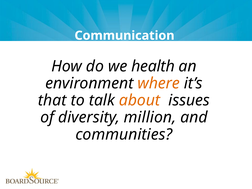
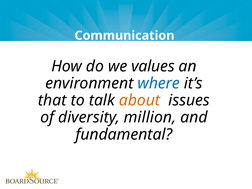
health: health -> values (153, 66)
where colour: orange -> blue (159, 83)
communities: communities -> fundamental (124, 134)
